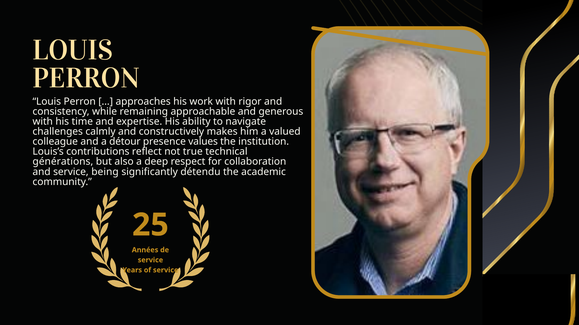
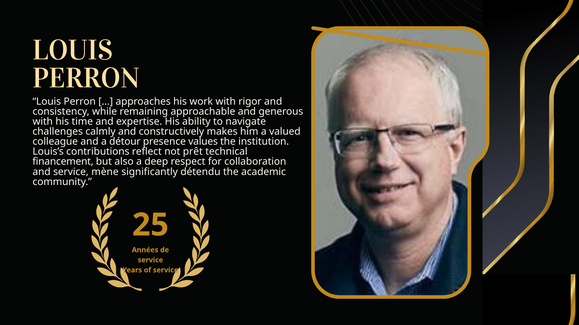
true: true -> prêt (193, 152)
générations: générations -> financement (63, 162)
being: being -> mène (105, 172)
